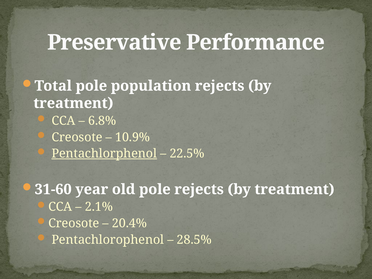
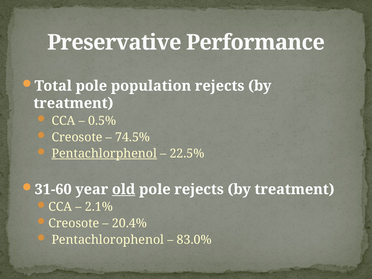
6.8%: 6.8% -> 0.5% (102, 121)
10.9%: 10.9% -> 74.5% (133, 137)
old underline: none -> present (124, 189)
28.5%: 28.5% -> 83.0% (194, 240)
